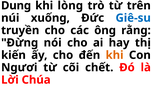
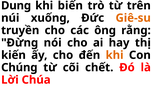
lòng: lòng -> biến (70, 6)
Giê-su colour: blue -> orange (133, 18)
Ngươi: Ngươi -> Chúng (19, 67)
